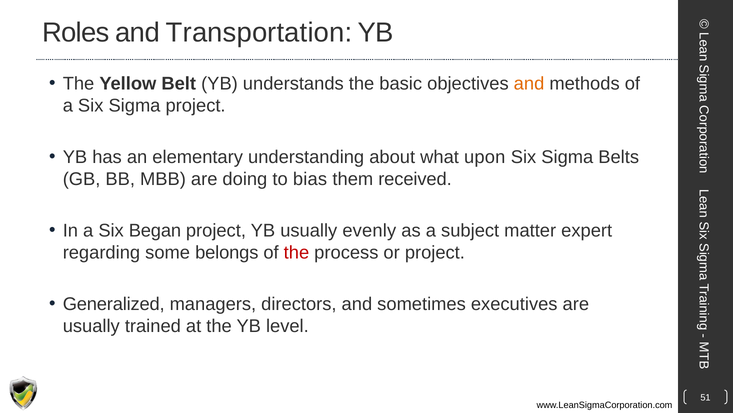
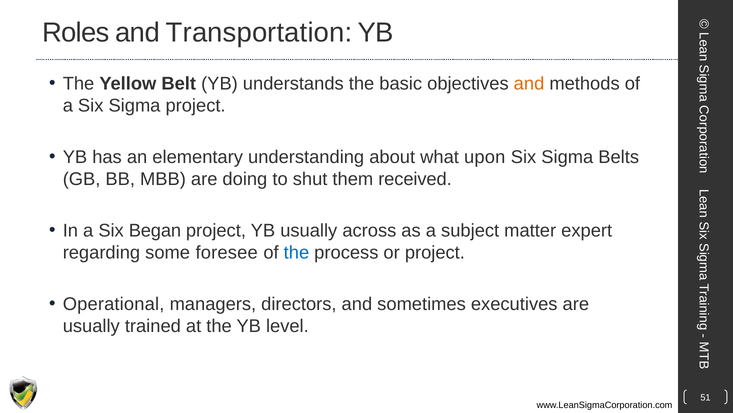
bias: bias -> shut (310, 179)
evenly: evenly -> across (369, 230)
belongs: belongs -> foresee (227, 252)
the colour: red -> blue (296, 252)
Generalized: Generalized -> Operational (114, 304)
